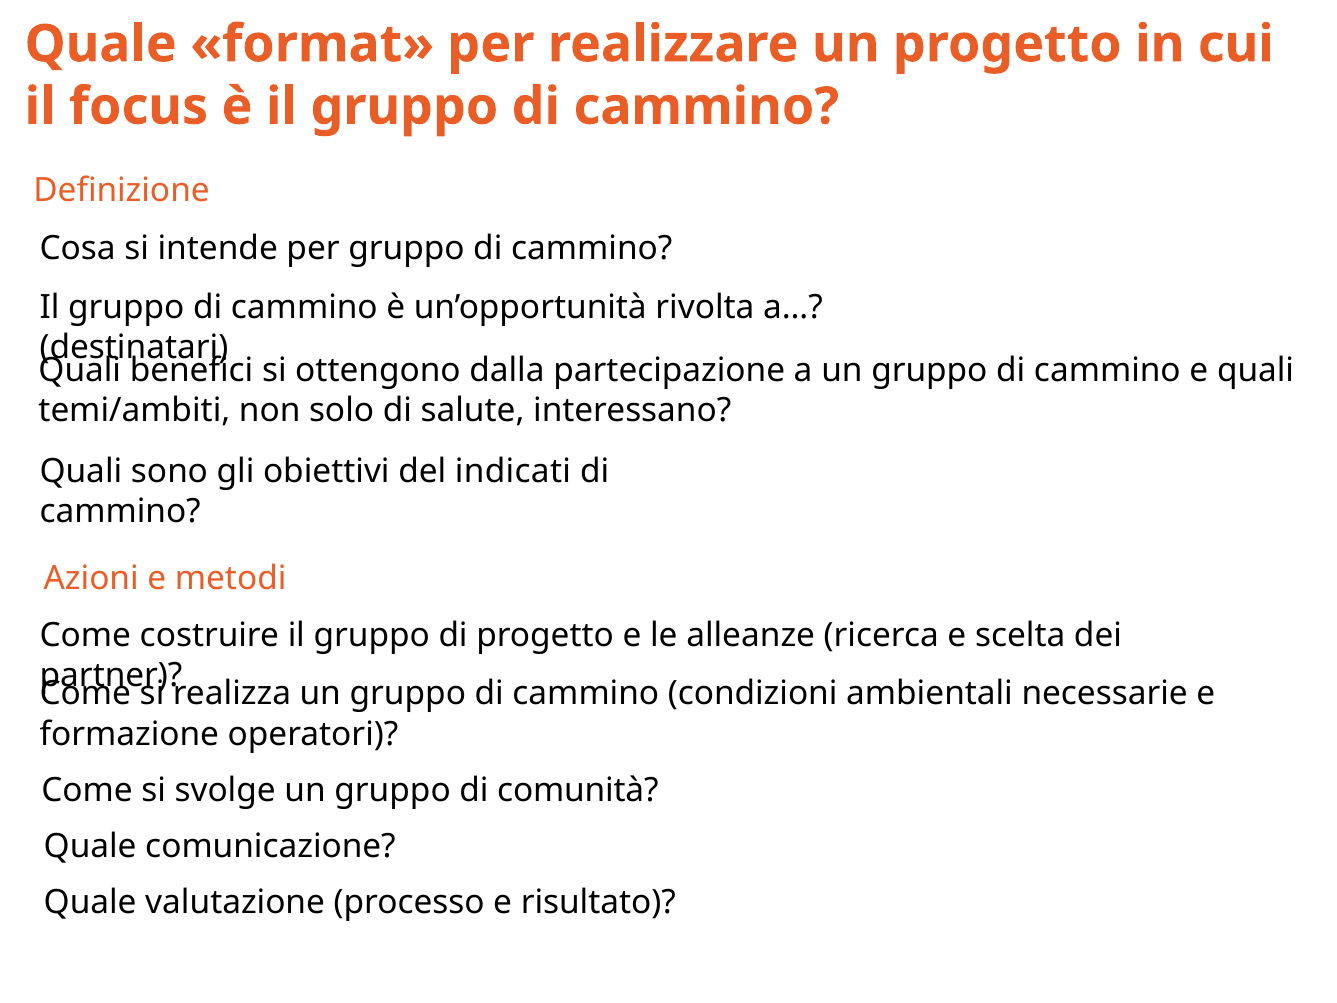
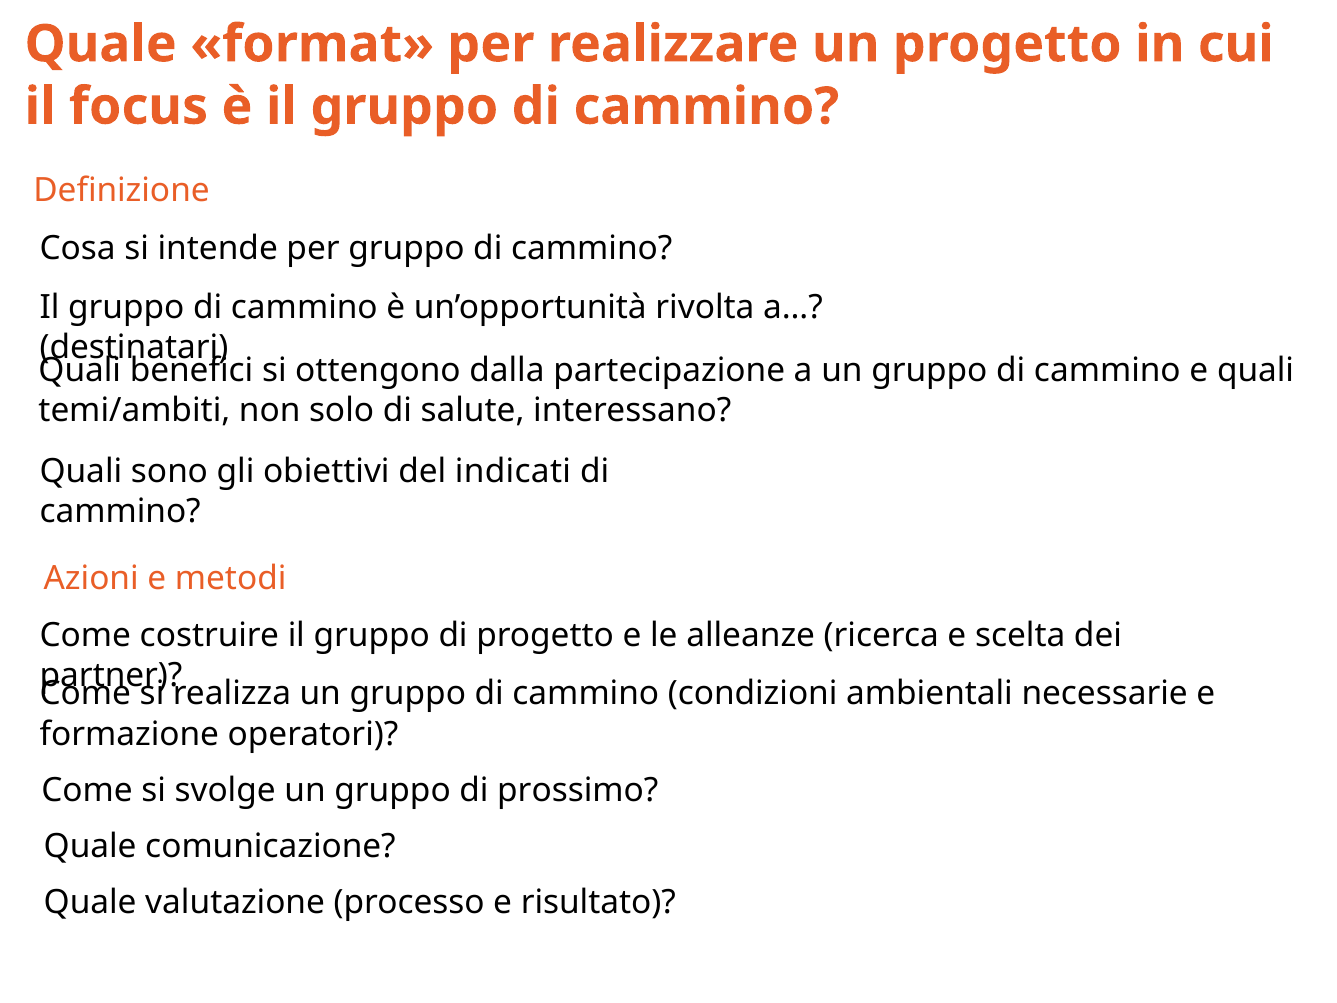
comunità: comunità -> prossimo (578, 790)
